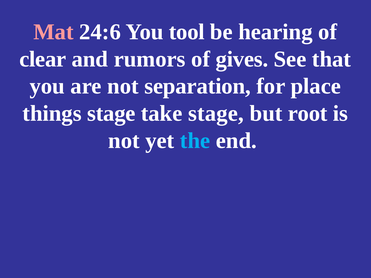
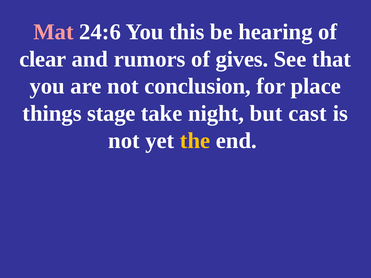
tool: tool -> this (187, 32)
separation: separation -> conclusion (198, 86)
take stage: stage -> night (216, 113)
root: root -> cast (307, 113)
the colour: light blue -> yellow (195, 141)
